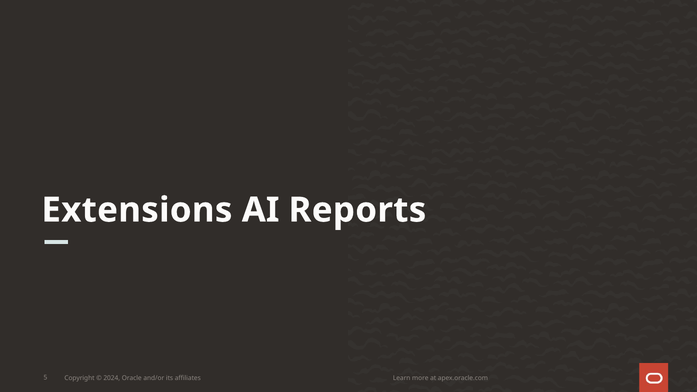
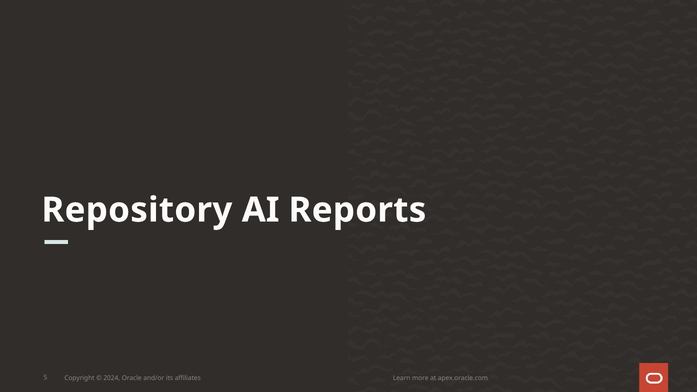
Extensions: Extensions -> Repository (137, 210)
